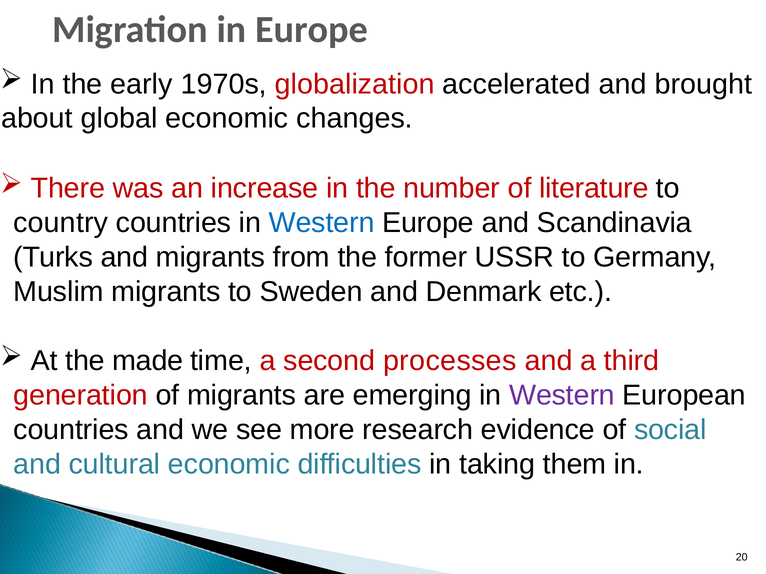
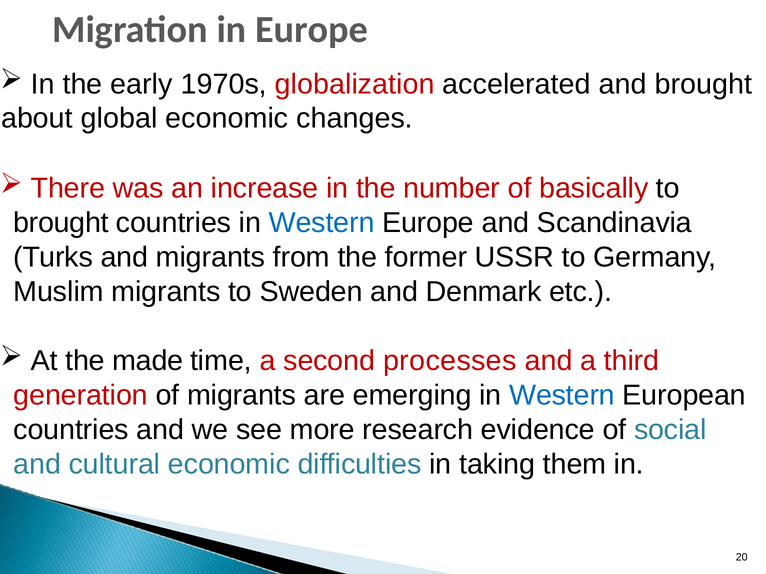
literature: literature -> basically (594, 189)
country: country -> brought (61, 223)
Western colour: purple -> blue (562, 396)
